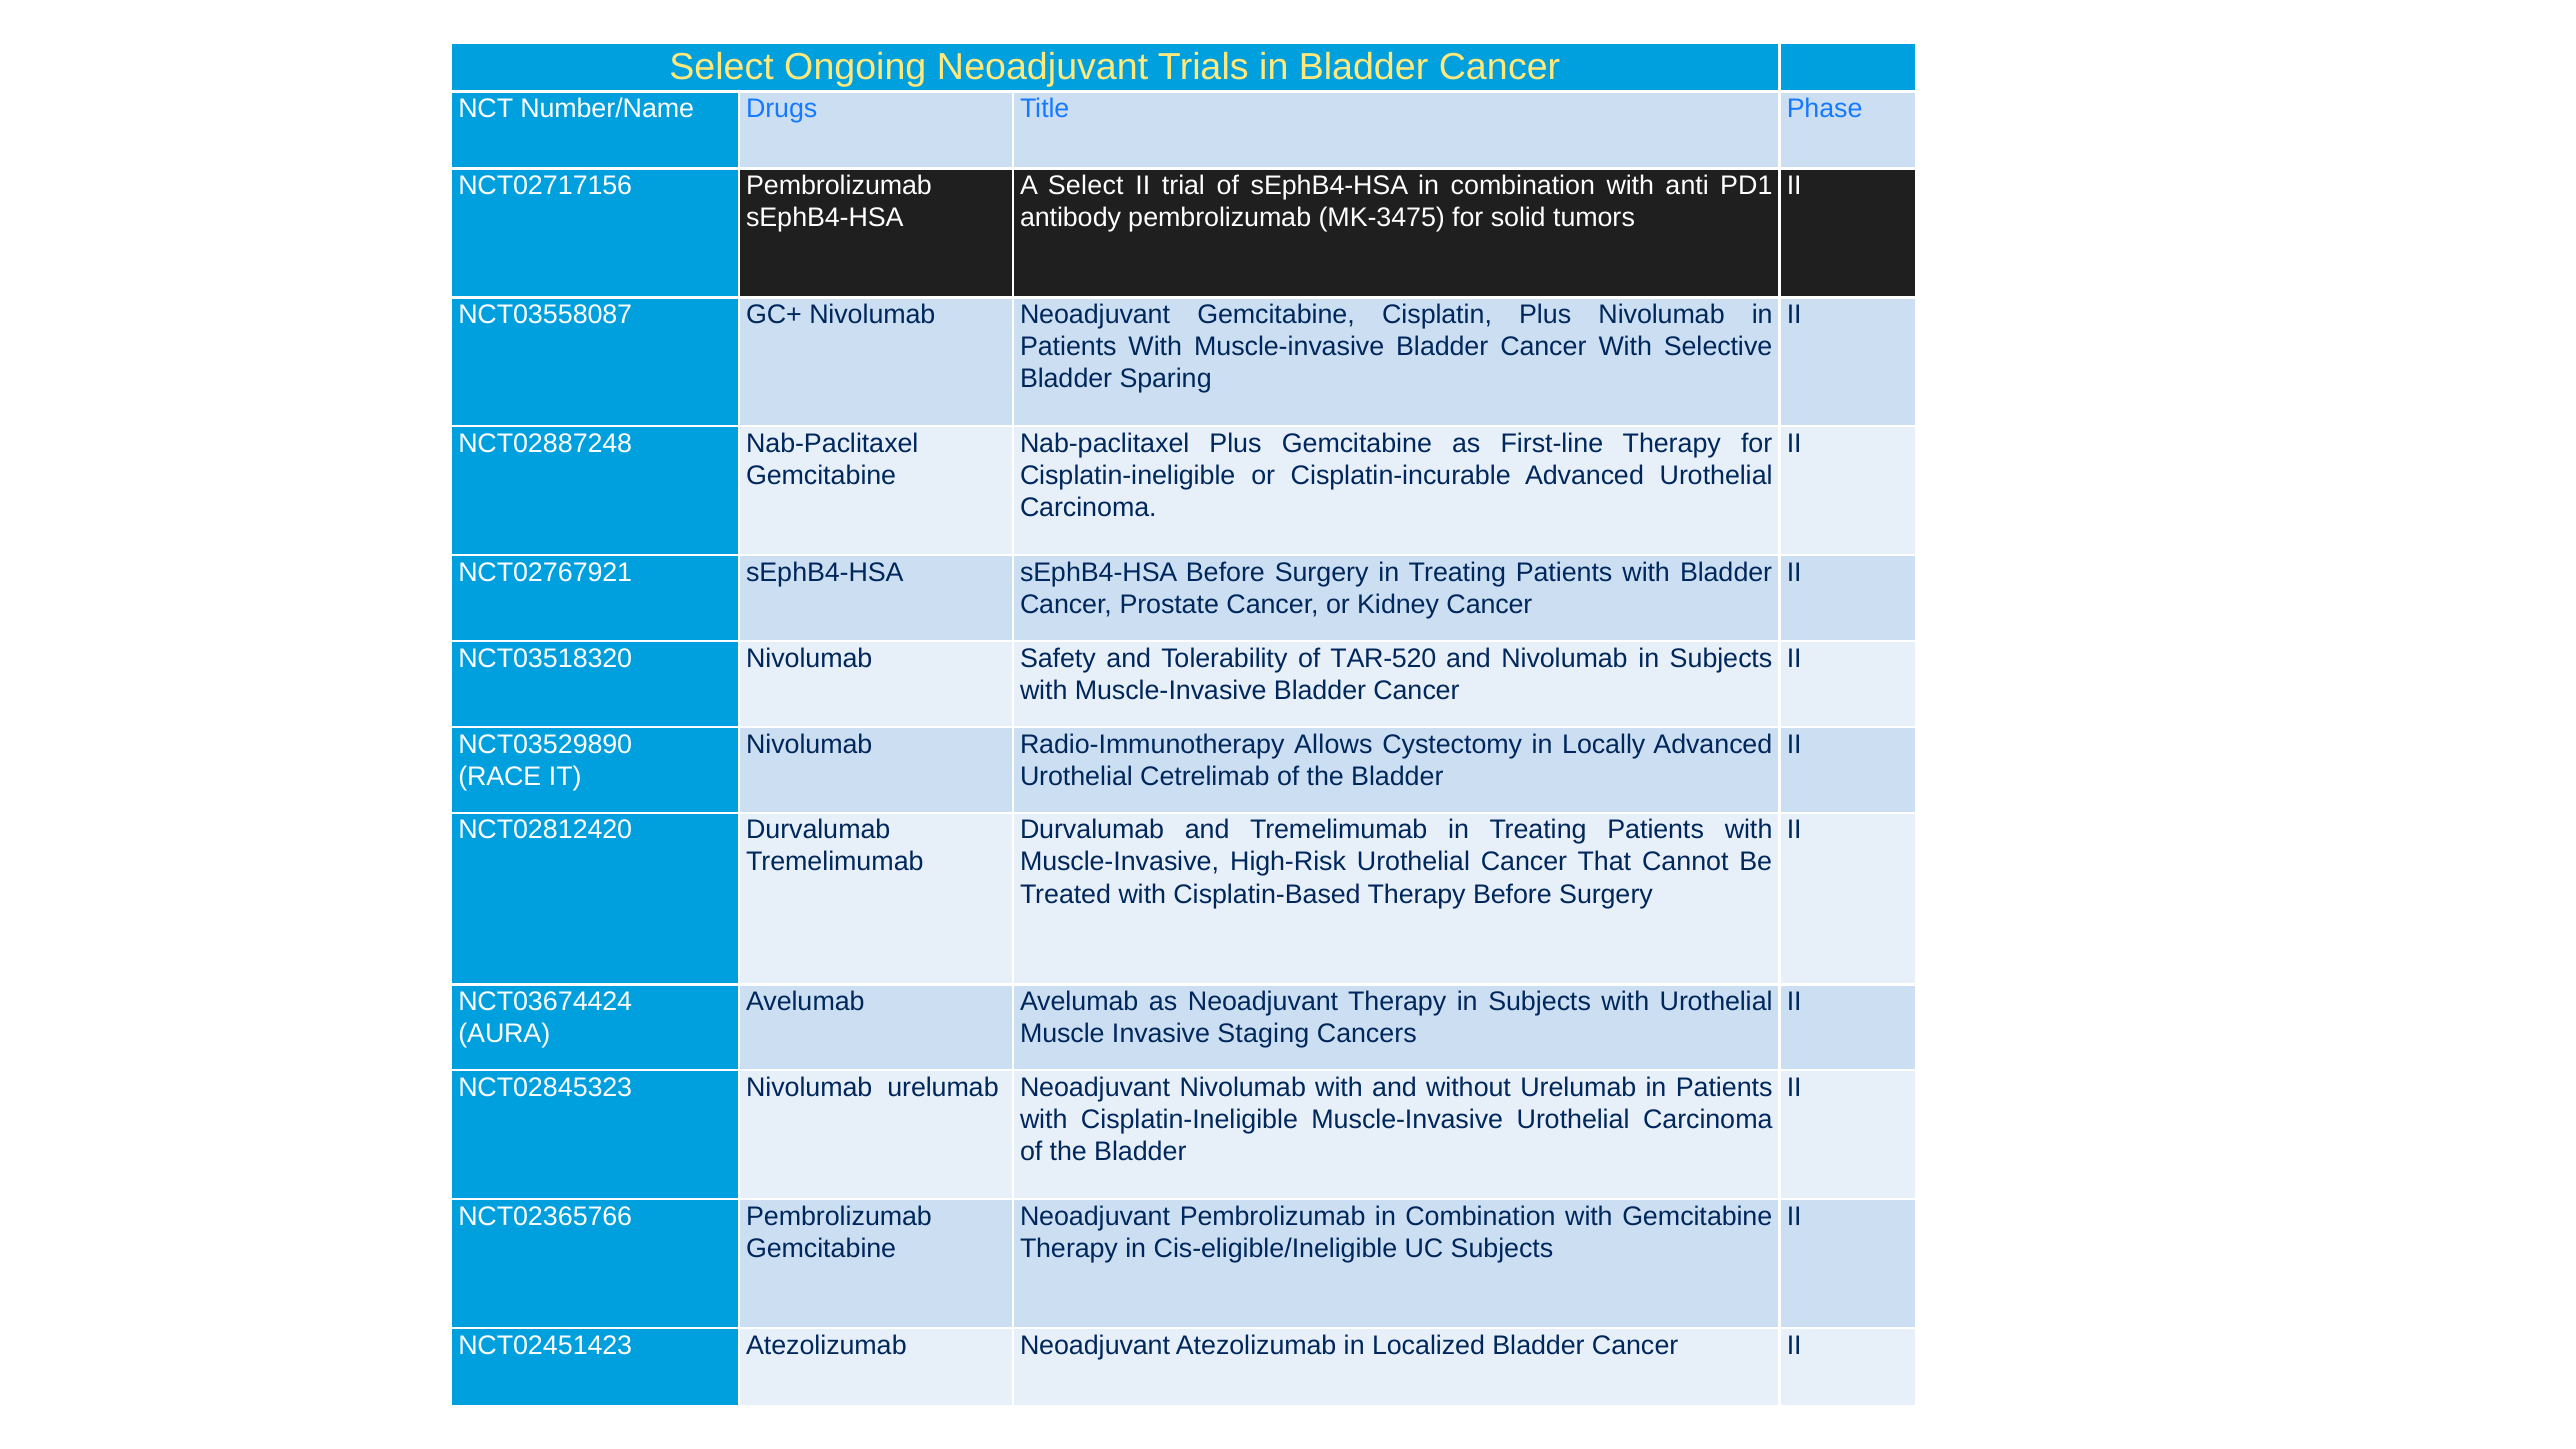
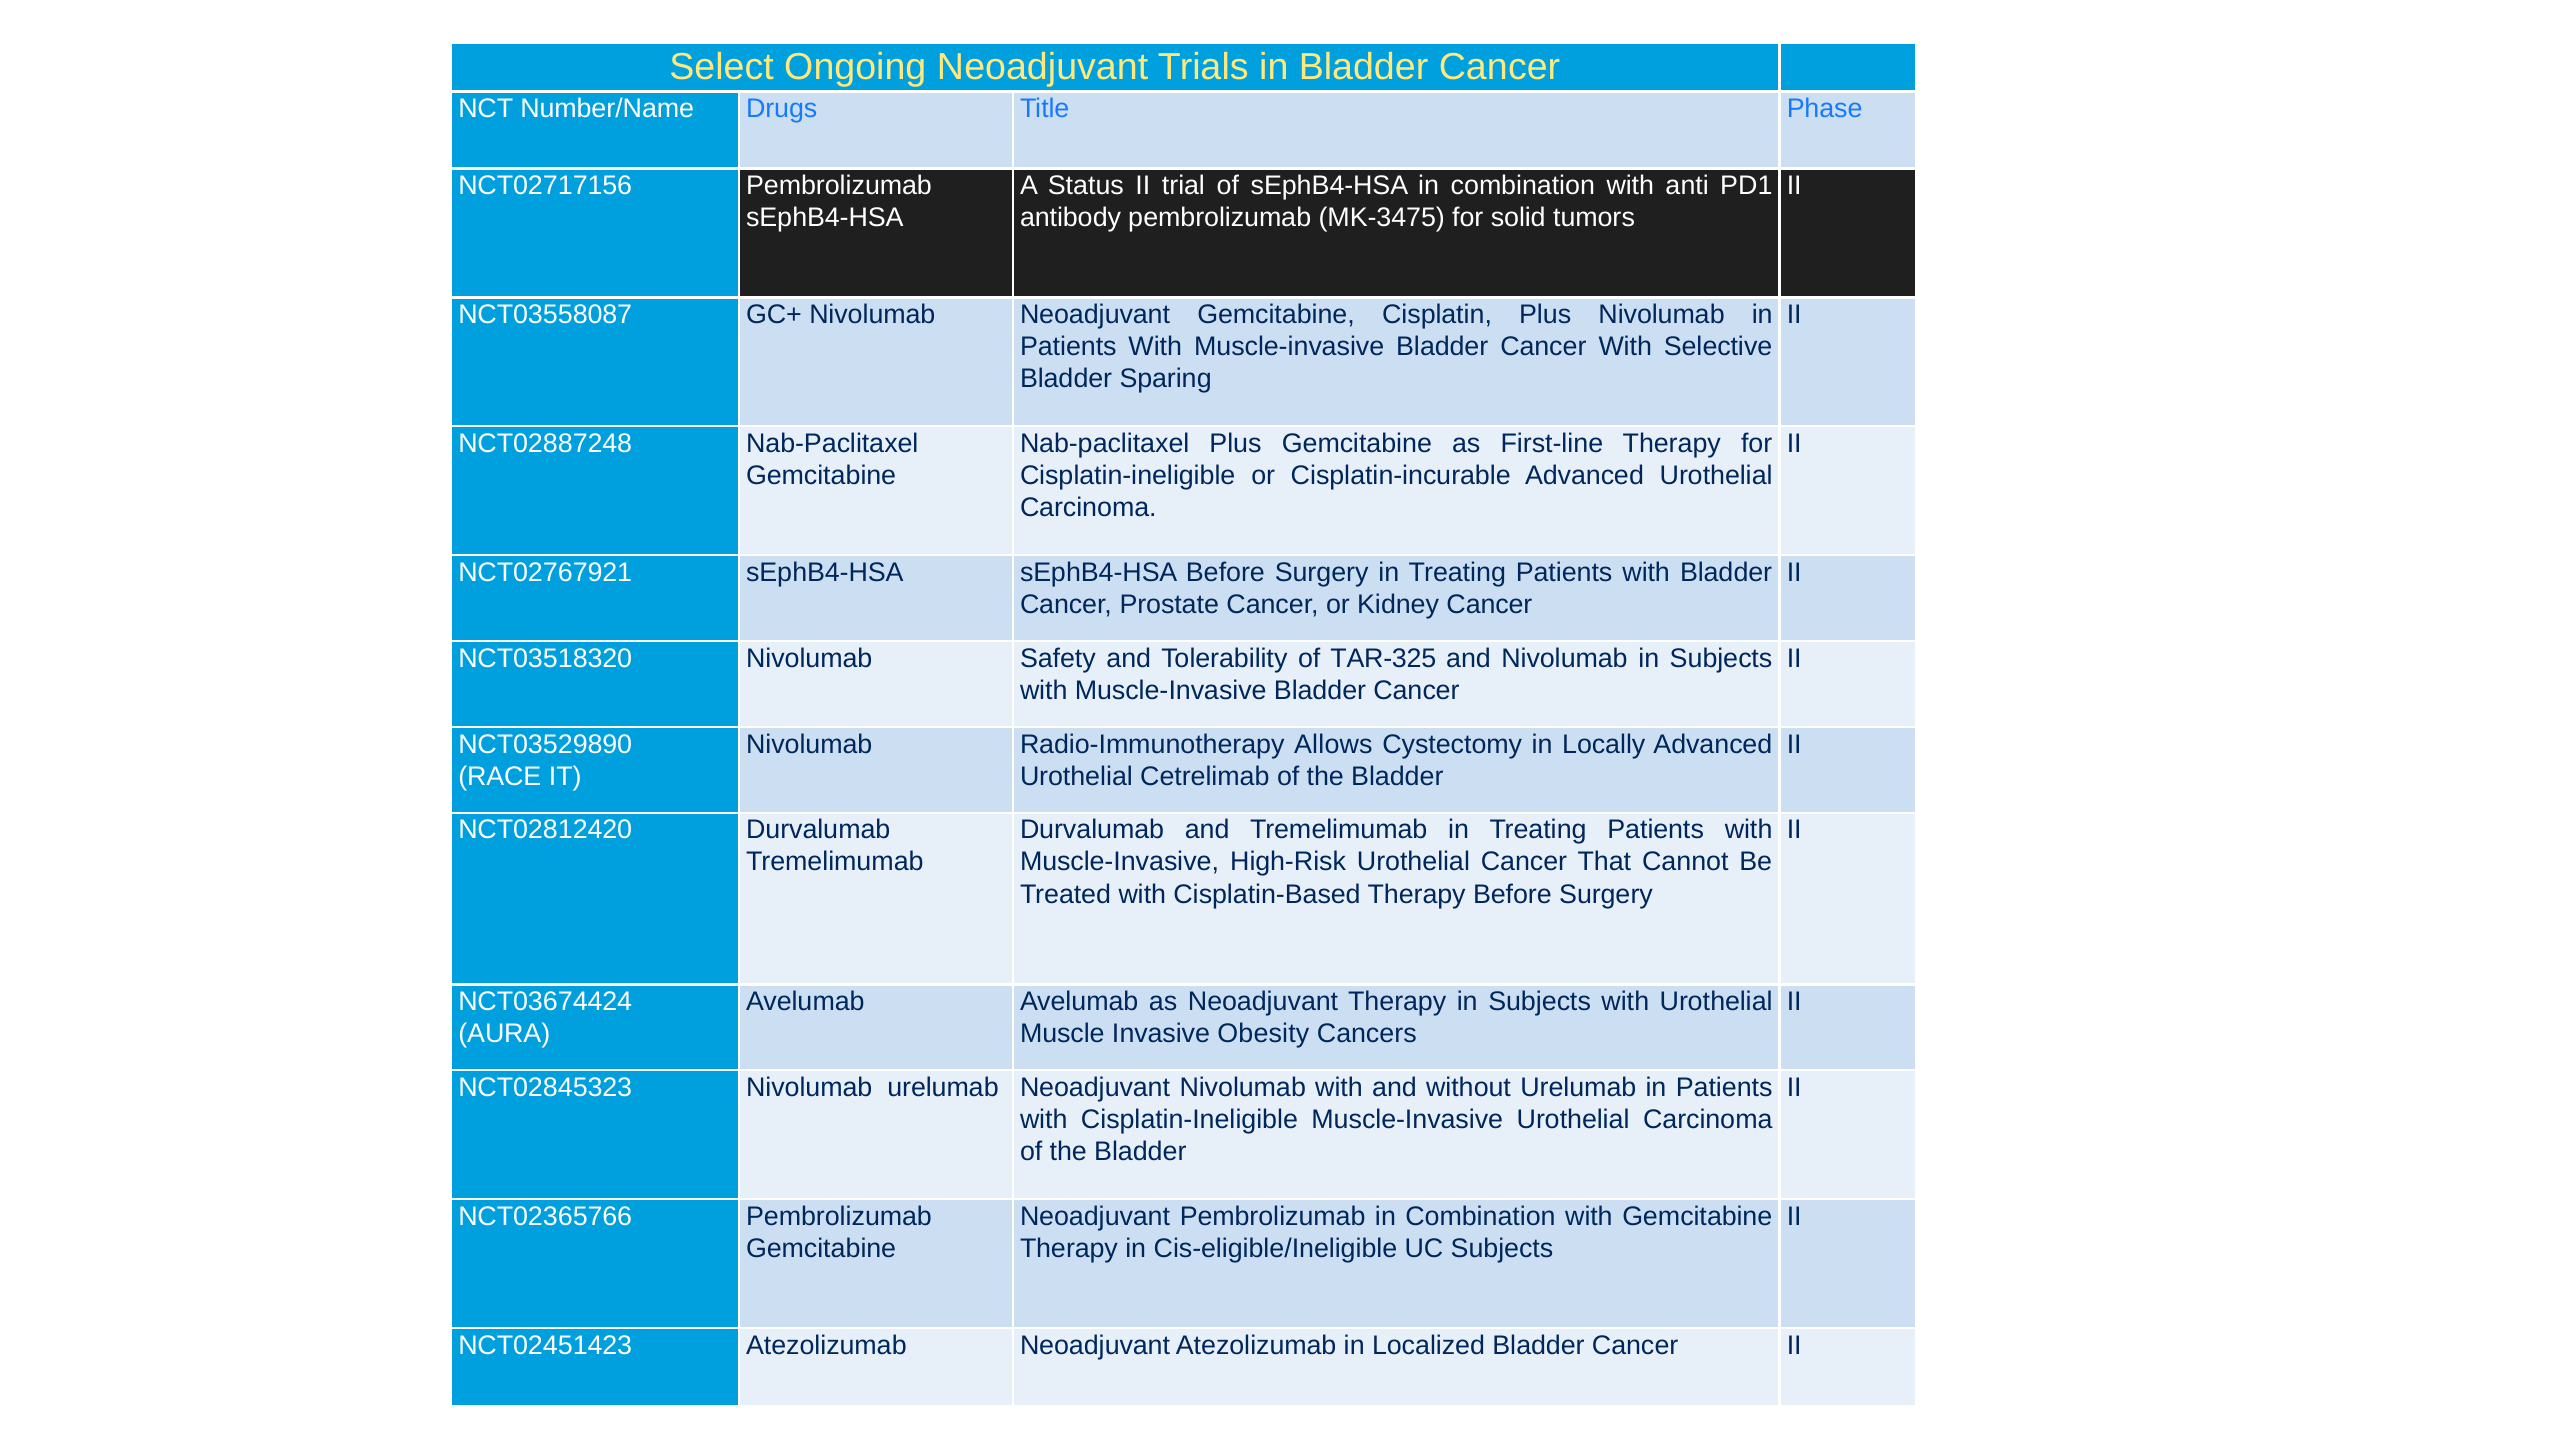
A Select: Select -> Status (1086, 186)
TAR-520: TAR-520 -> TAR-325 (1383, 658)
Staging: Staging -> Obesity (1263, 1034)
